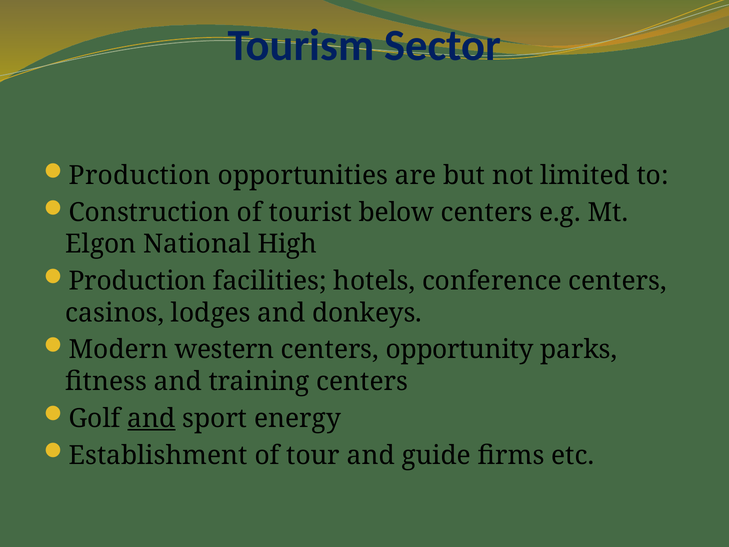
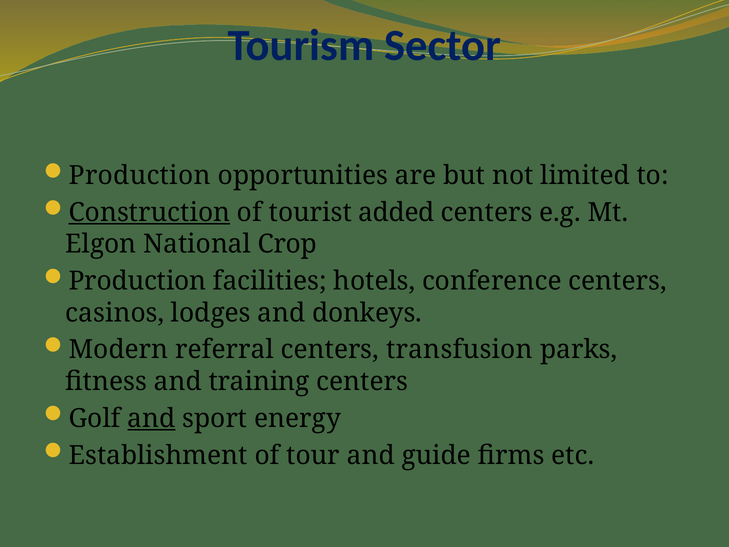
Construction underline: none -> present (149, 213)
below: below -> added (396, 213)
High: High -> Crop (287, 244)
western: western -> referral (224, 350)
opportunity: opportunity -> transfusion (459, 350)
